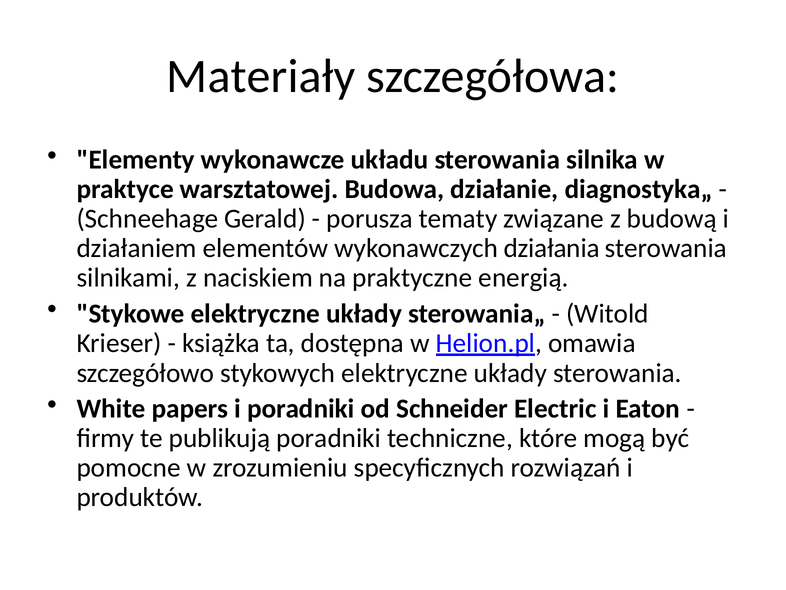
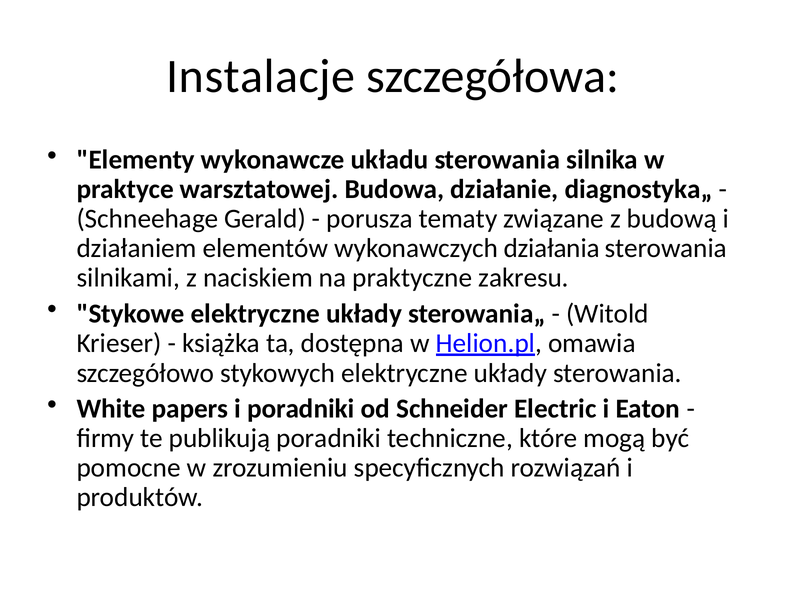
Materiały: Materiały -> Instalacje (261, 76)
energią: energią -> zakresu (524, 278)
